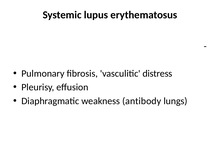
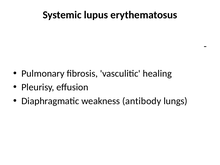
distress: distress -> healing (157, 74)
